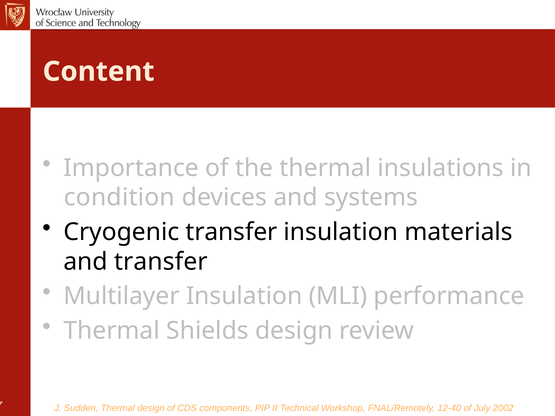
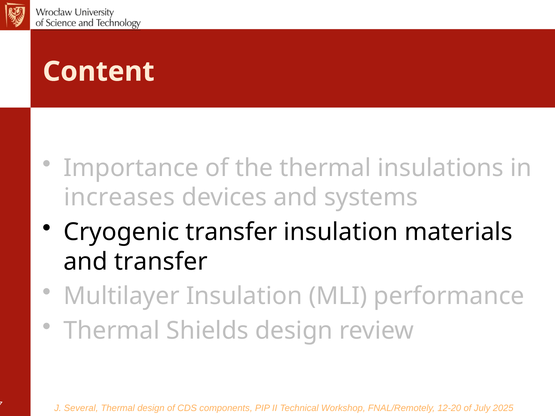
condition: condition -> increases (119, 198)
Sudden: Sudden -> Several (81, 408)
12-40: 12-40 -> 12-20 (449, 408)
2002: 2002 -> 2025 (503, 408)
